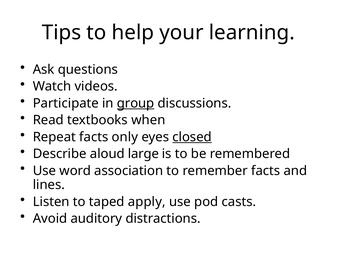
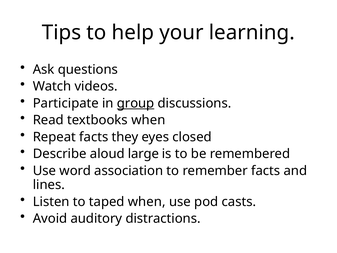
only: only -> they (125, 137)
closed underline: present -> none (192, 137)
taped apply: apply -> when (147, 202)
